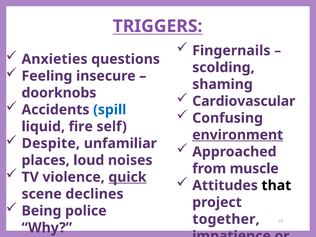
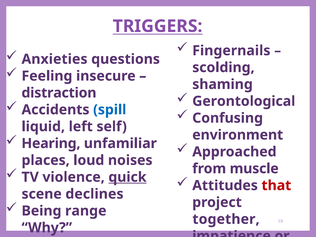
doorknobs: doorknobs -> distraction (59, 93)
Cardiovascular: Cardiovascular -> Gerontological (244, 101)
fire: fire -> left (81, 127)
environment underline: present -> none (238, 135)
Despite: Despite -> Hearing (51, 143)
that colour: black -> red (276, 185)
police: police -> range (86, 211)
